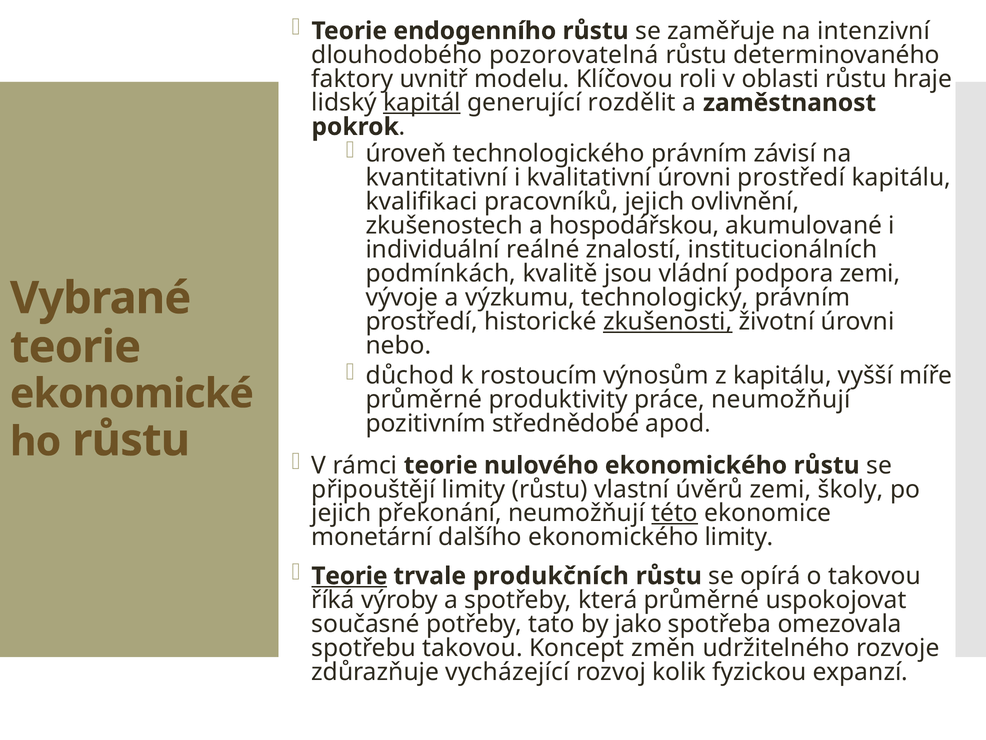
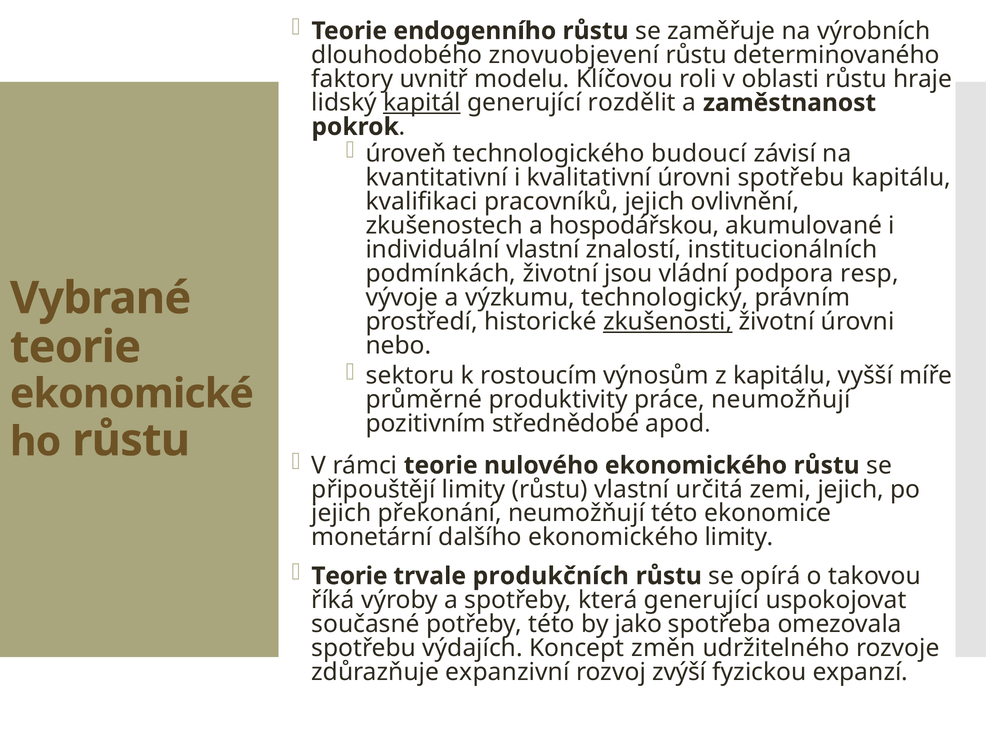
intenzivní: intenzivní -> výrobních (874, 31)
pozorovatelná: pozorovatelná -> znovuobjevení (574, 55)
technologického právním: právním -> budoucí (699, 154)
úrovni prostředí: prostředí -> spotřebu (791, 178)
individuální reálné: reálné -> vlastní (543, 250)
podmínkách kvalitě: kvalitě -> životní (560, 273)
podpora zemi: zemi -> resp (870, 273)
důchod: důchod -> sektoru (410, 375)
úvěrů: úvěrů -> určitá (709, 489)
zemi školy: školy -> jejich (851, 489)
této underline: present -> none (675, 513)
Teorie underline: present -> none (349, 576)
která průměrné: průměrné -> generující (702, 600)
potřeby tato: tato -> této (551, 624)
spotřebu takovou: takovou -> výdajích (473, 648)
vycházející: vycházející -> expanzivní (507, 671)
kolik: kolik -> zvýší (679, 671)
